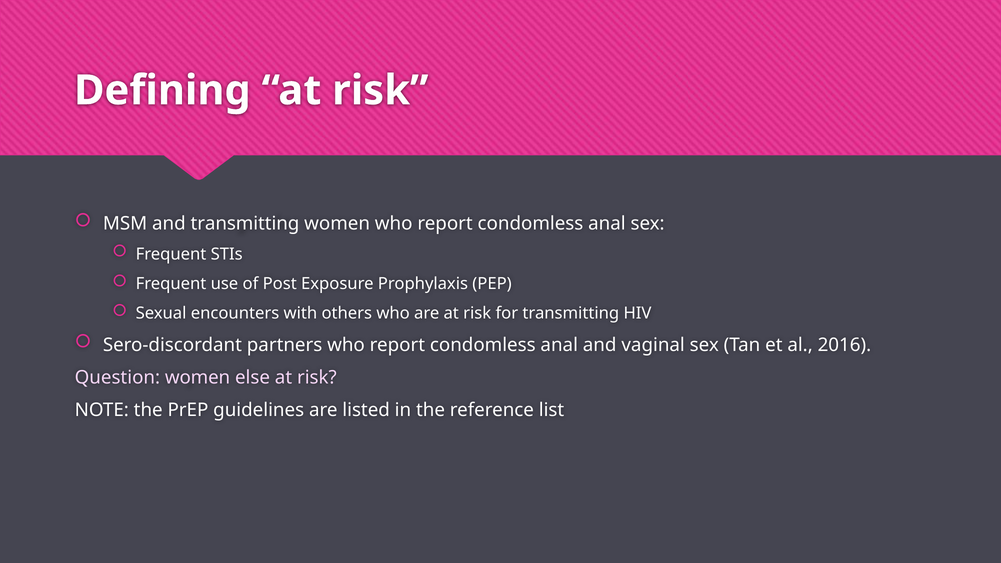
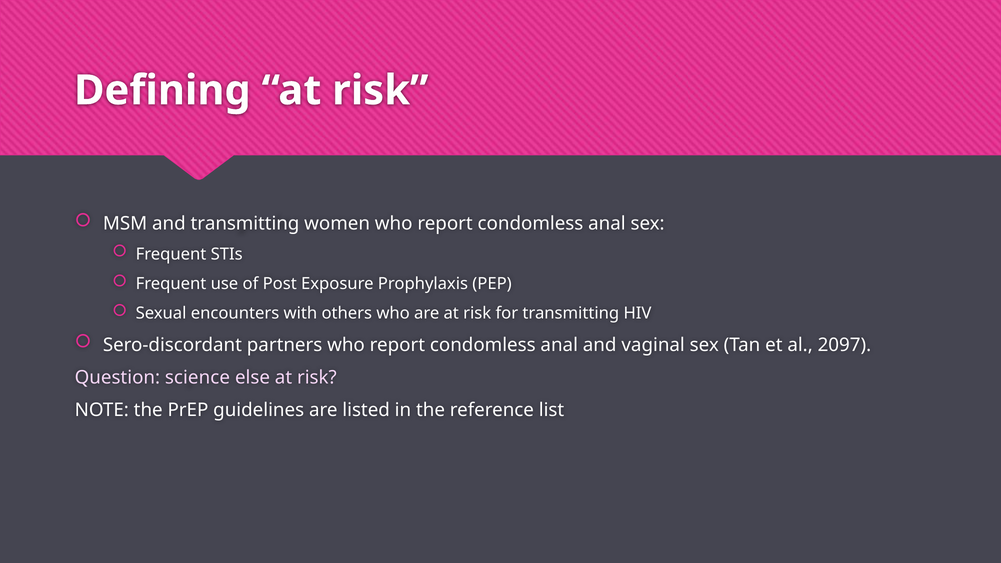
2016: 2016 -> 2097 (844, 345)
Question women: women -> science (197, 377)
